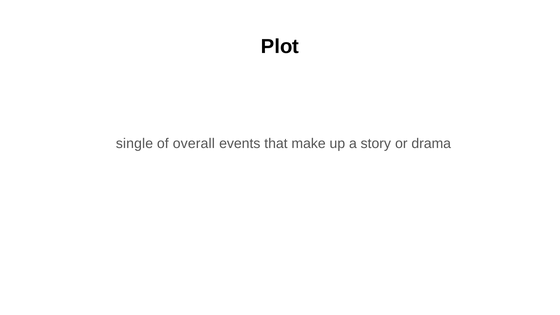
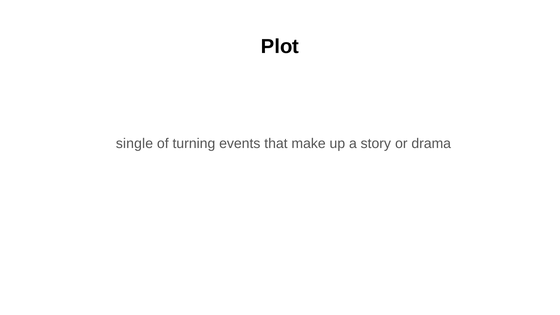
overall: overall -> turning (194, 143)
